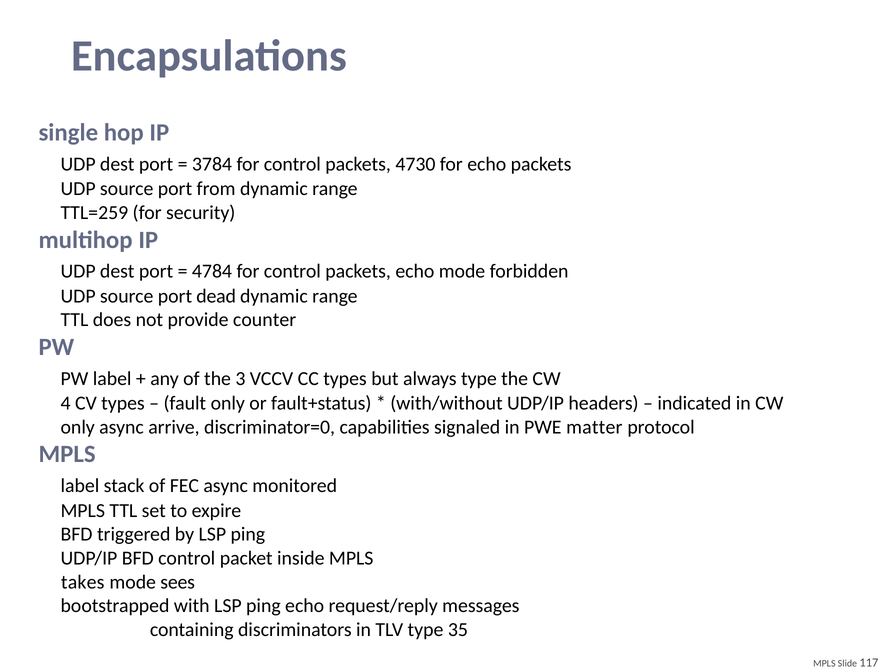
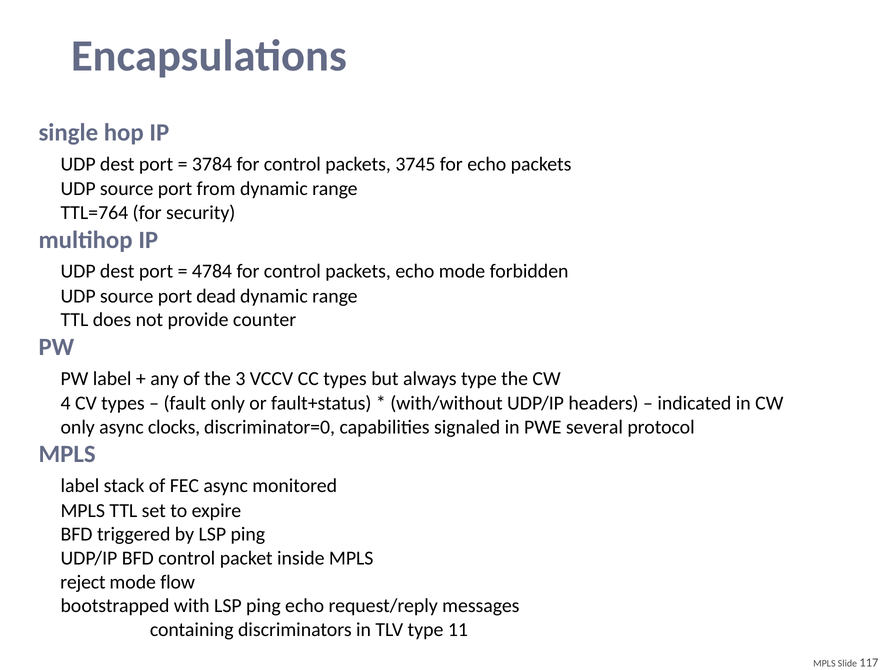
4730: 4730 -> 3745 (415, 164)
TTL=259: TTL=259 -> TTL=764 (94, 213)
arrive: arrive -> clocks (174, 427)
matter: matter -> several (594, 427)
takes: takes -> reject (83, 582)
sees: sees -> flow (178, 582)
35: 35 -> 11 (458, 629)
